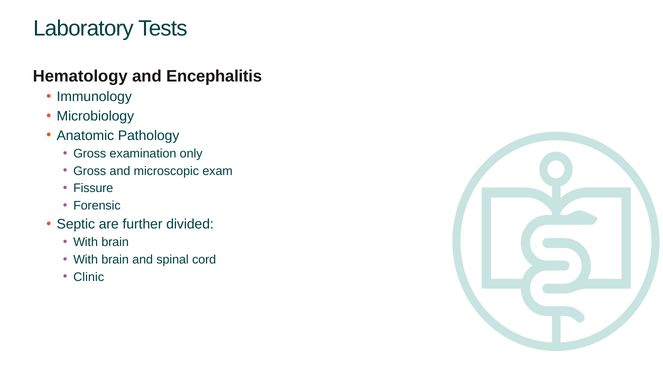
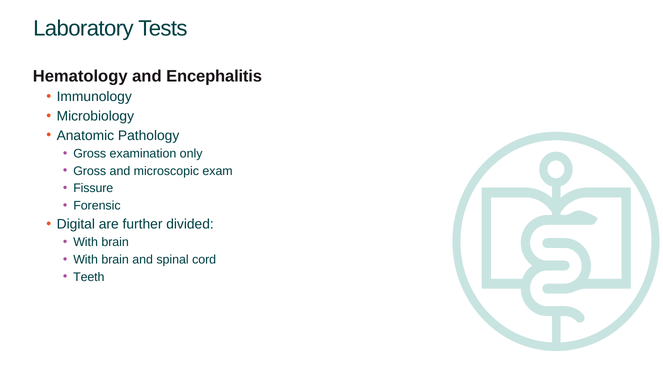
Septic: Septic -> Digital (76, 224)
Clinic: Clinic -> Teeth (89, 277)
